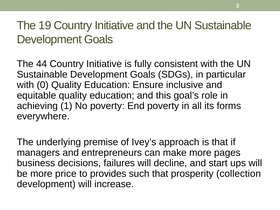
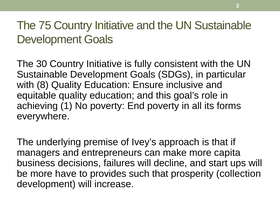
19: 19 -> 75 (45, 26)
44: 44 -> 30 (42, 64)
0: 0 -> 8 (43, 85)
pages: pages -> capita (227, 153)
price: price -> have (66, 174)
